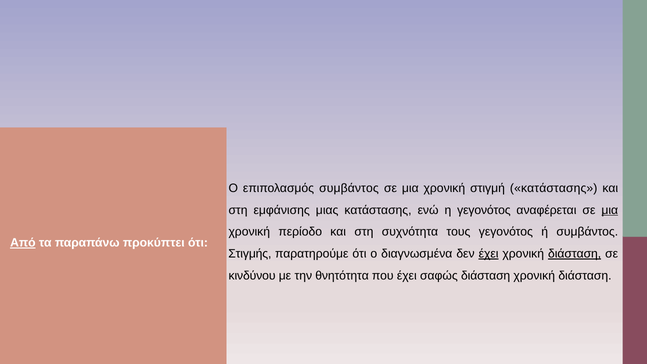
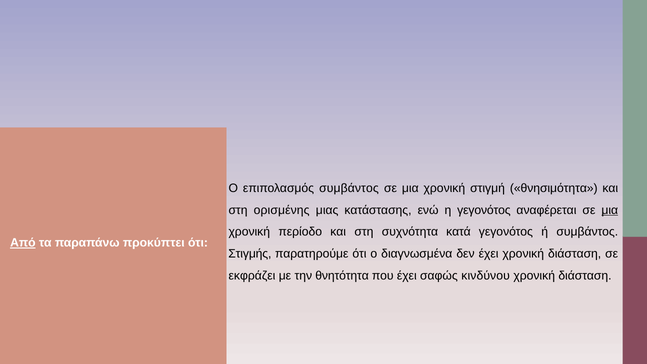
στιγμή κατάστασης: κατάστασης -> θνησιμότητα (554, 188)
εμφάνισης: εμφάνισης -> ορισμένης (282, 210)
τους: τους -> κατά (458, 232)
έχει underline: present -> none (489, 254)
διάσταση underline: present -> none (575, 254)
κινδύνου: κινδύνου -> εκφράζει (252, 276)
σαφώς διάσταση: διάσταση -> κινδύνου (486, 276)
